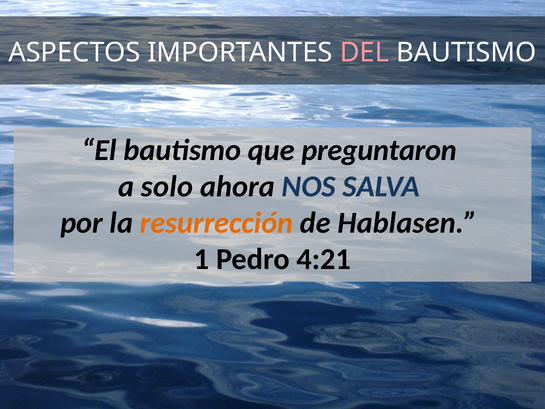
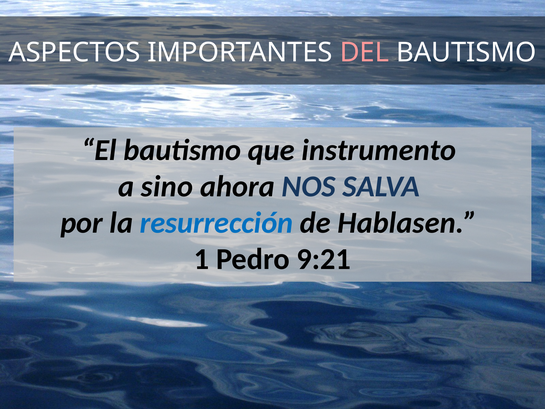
preguntaron: preguntaron -> instrumento (379, 150)
solo: solo -> sino (167, 187)
resurrección colour: orange -> blue (217, 223)
4:21: 4:21 -> 9:21 (324, 259)
